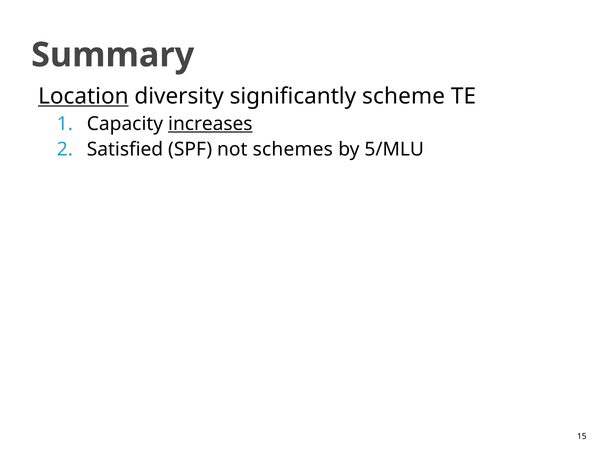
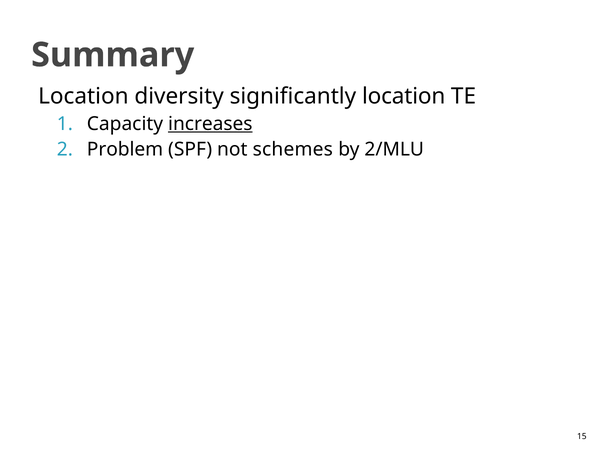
Location underline: present -> none (83, 96)
significantly scheme: scheme -> location (404, 96)
Satisfied: Satisfied -> Problem (125, 149)
5/MLU: 5/MLU -> 2/MLU (394, 149)
